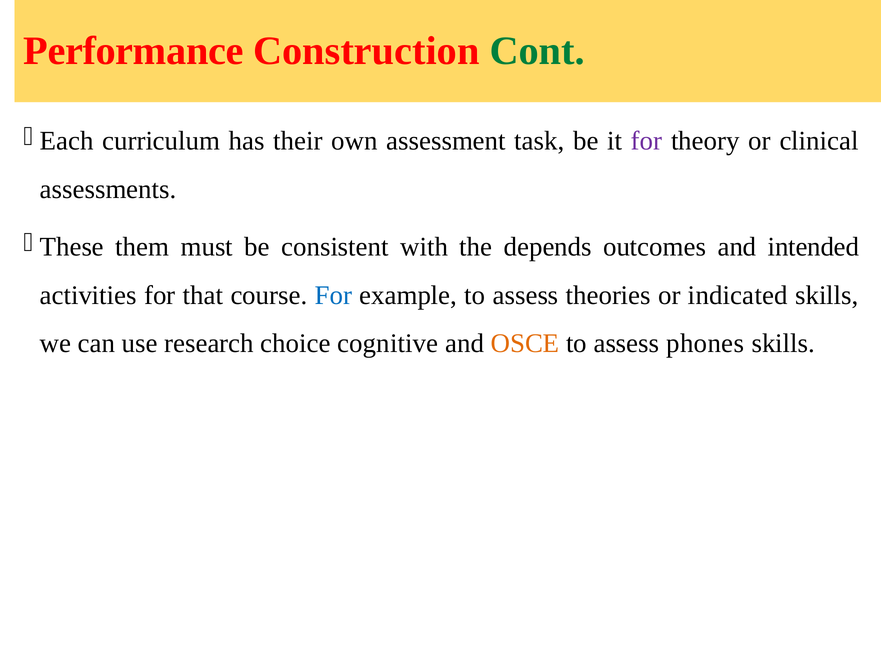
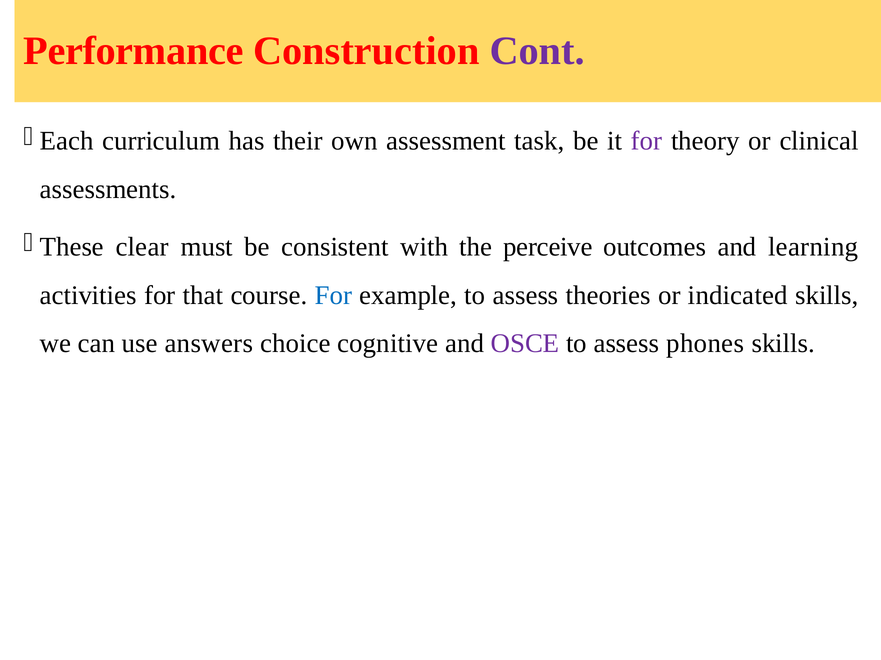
Cont colour: green -> purple (537, 51)
them: them -> clear (142, 247)
depends: depends -> perceive (548, 247)
intended: intended -> learning (813, 247)
research: research -> answers (209, 344)
OSCE colour: orange -> purple (525, 344)
